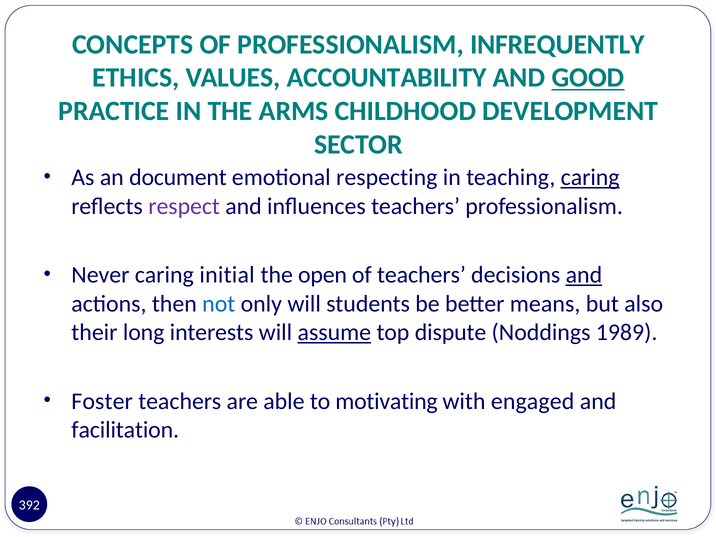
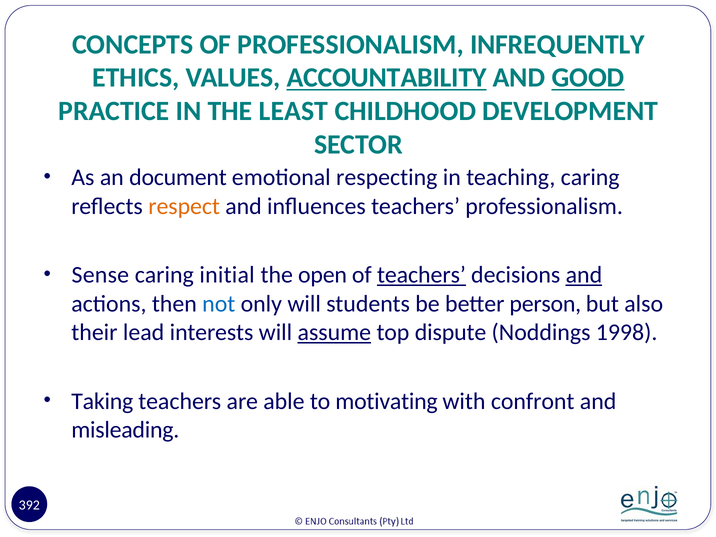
ACCOUNTABILITY underline: none -> present (387, 78)
ARMS: ARMS -> LEAST (294, 111)
caring underline: present -> none (590, 178)
respect colour: purple -> orange (184, 206)
Never: Never -> Sense (100, 275)
teachers underline: none -> present (421, 275)
means: means -> person (545, 304)
long: long -> lead (144, 332)
1989: 1989 -> 1998 (627, 332)
Foster: Foster -> Taking (102, 401)
engaged: engaged -> confront (533, 401)
facilitation: facilitation -> misleading (125, 430)
